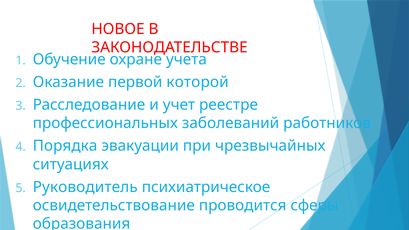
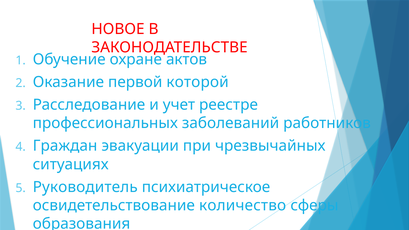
учета: учета -> актов (187, 60)
Порядка: Порядка -> Граждан (65, 146)
проводится: проводится -> количество (243, 205)
